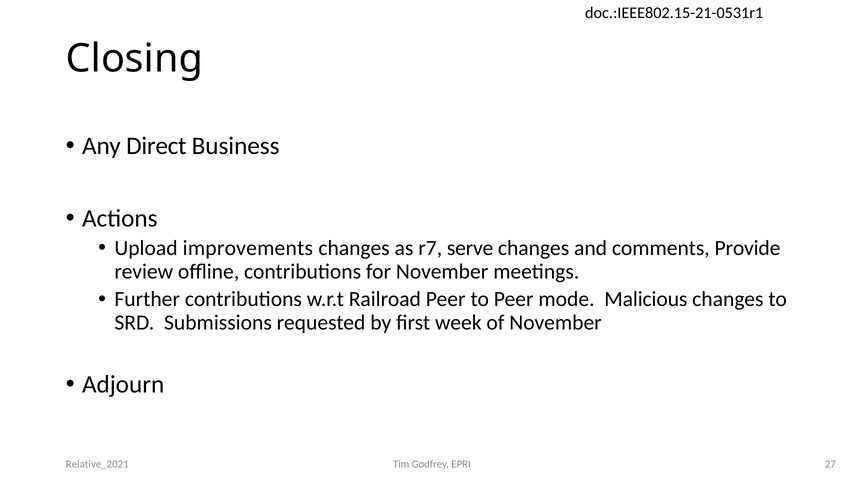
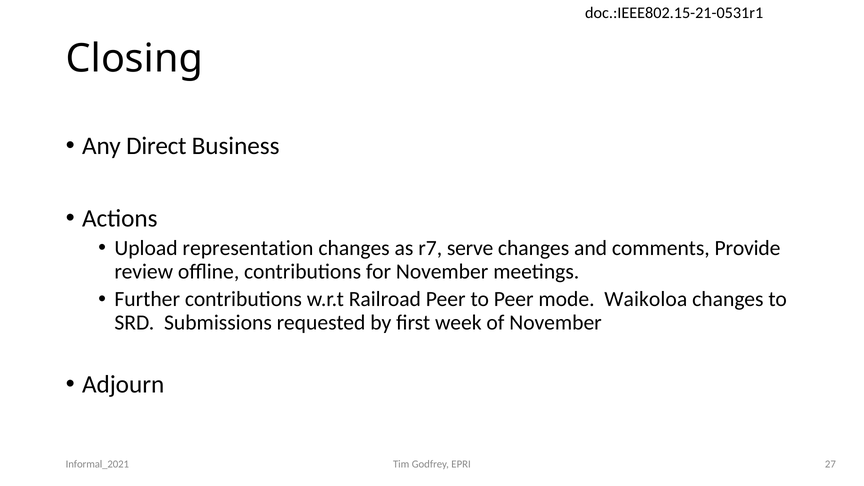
improvements: improvements -> representation (248, 248)
Malicious: Malicious -> Waikoloa (646, 299)
Relative_2021: Relative_2021 -> Informal_2021 (97, 464)
